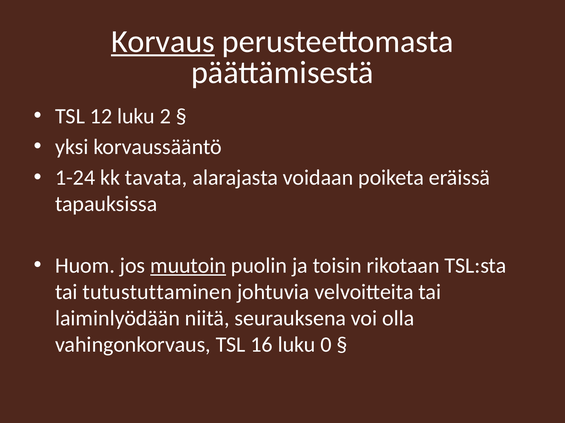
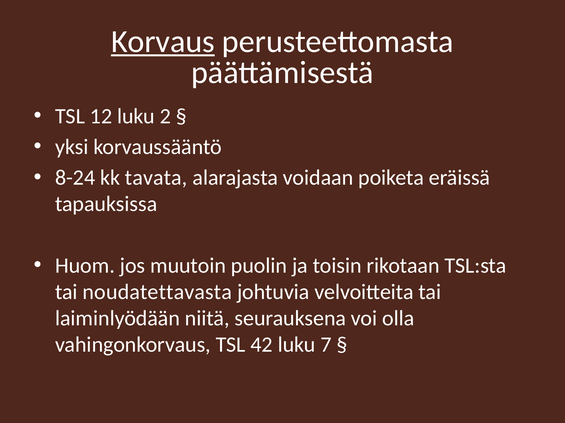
1-24: 1-24 -> 8-24 (75, 178)
muutoin underline: present -> none (188, 266)
tutustuttaminen: tutustuttaminen -> noudatettavasta (157, 292)
16: 16 -> 42 (262, 345)
0: 0 -> 7 (326, 345)
